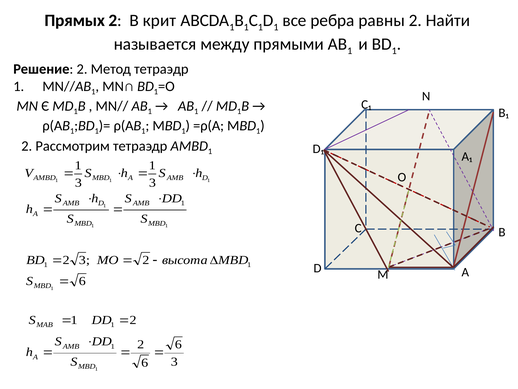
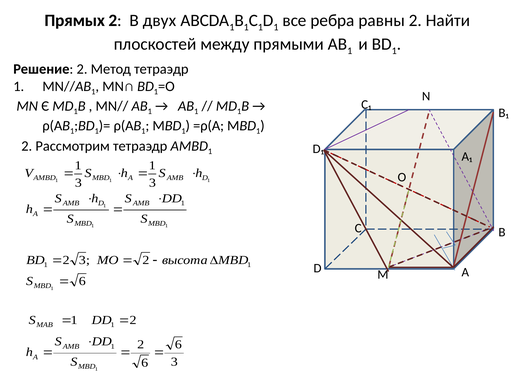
крит: крит -> двух (160, 20)
называется: называется -> плоскостей (155, 44)
